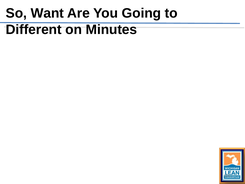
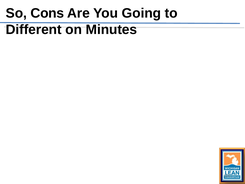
Want: Want -> Cons (47, 13)
